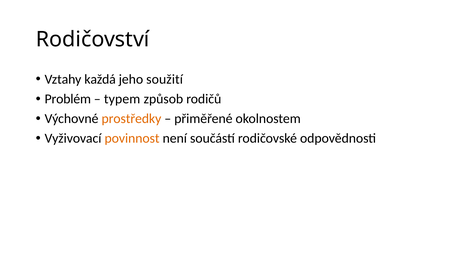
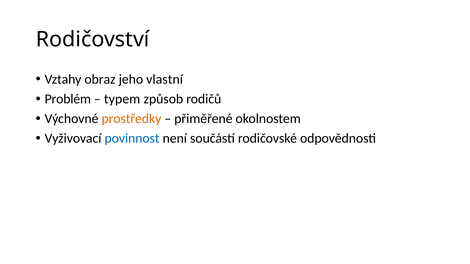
každá: každá -> obraz (100, 79)
soužití: soužití -> vlastní (165, 79)
povinnost colour: orange -> blue (132, 139)
